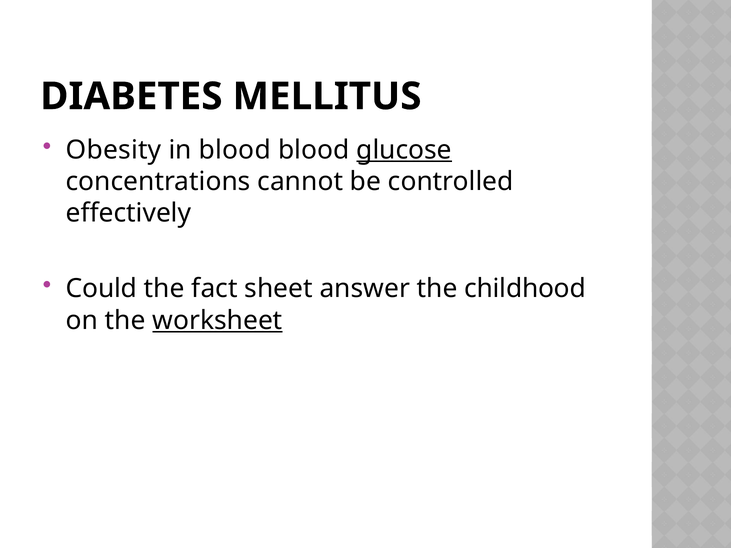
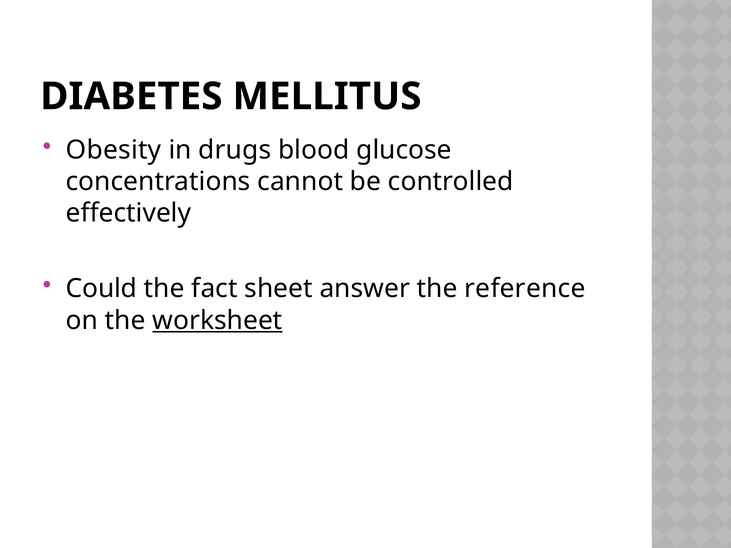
in blood: blood -> drugs (235, 150)
glucose underline: present -> none (404, 150)
childhood: childhood -> reference (525, 289)
